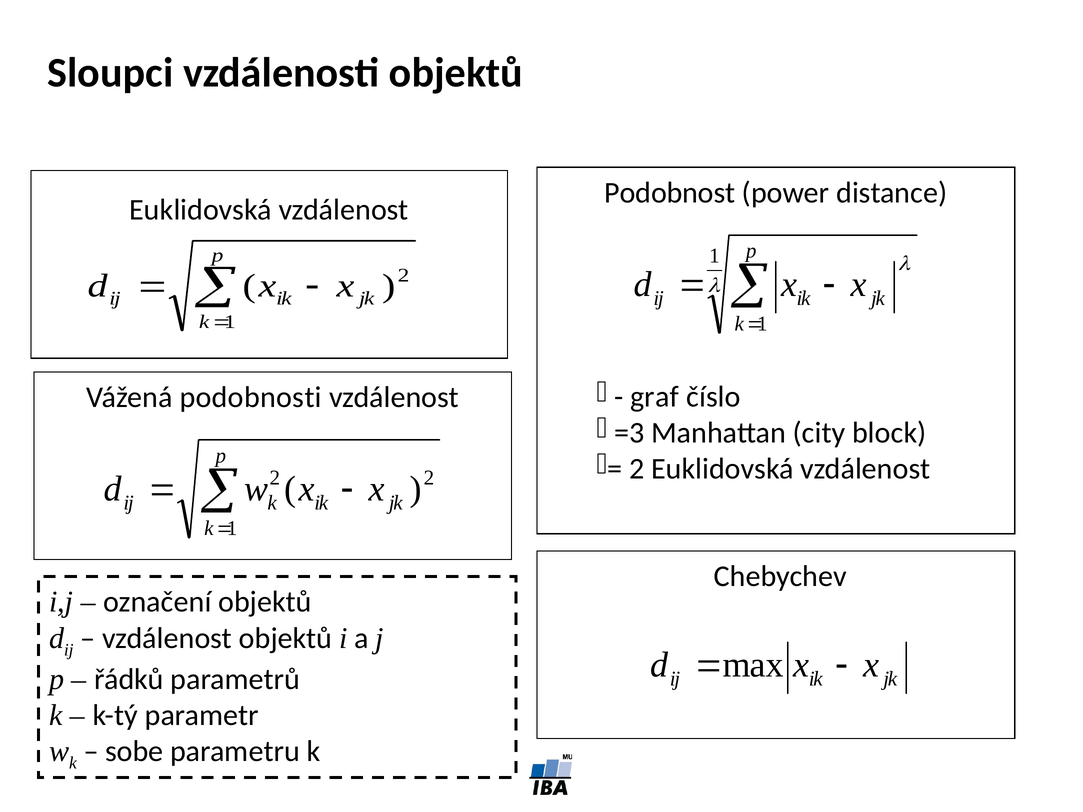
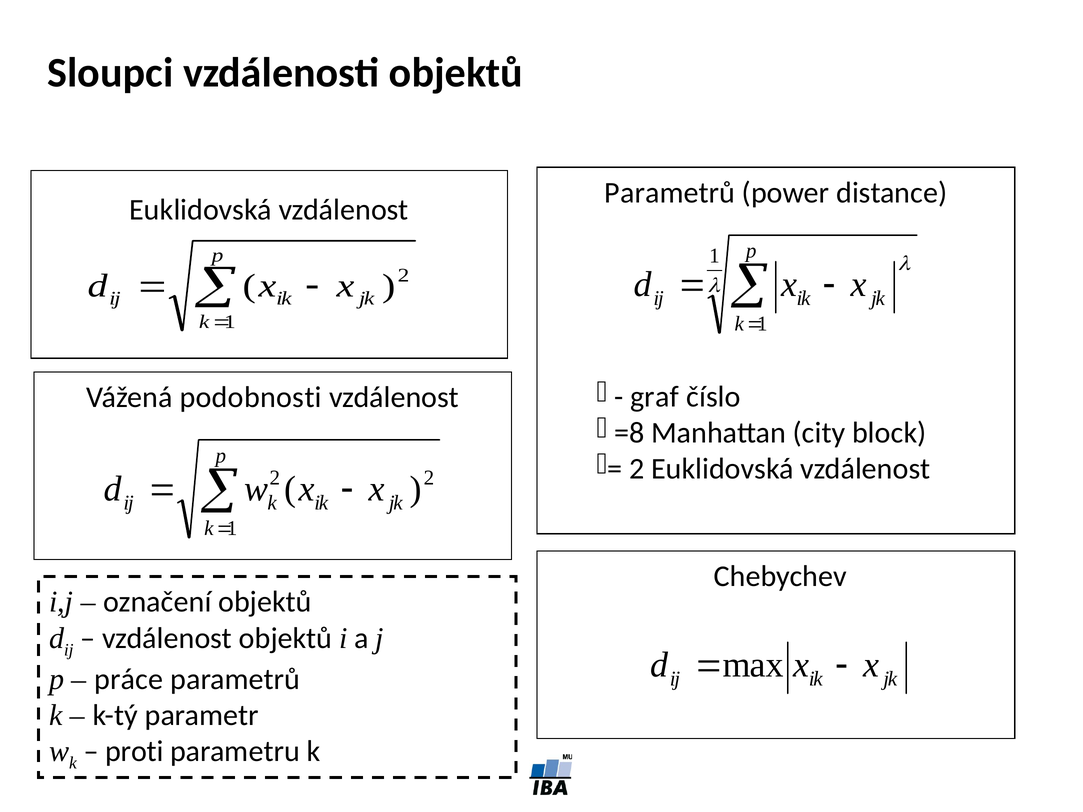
Podobnost: Podobnost -> Parametrů (670, 193)
=3: =3 -> =8 (629, 433)
řádků: řádků -> práce (129, 679)
sobe: sobe -> proti (134, 752)
